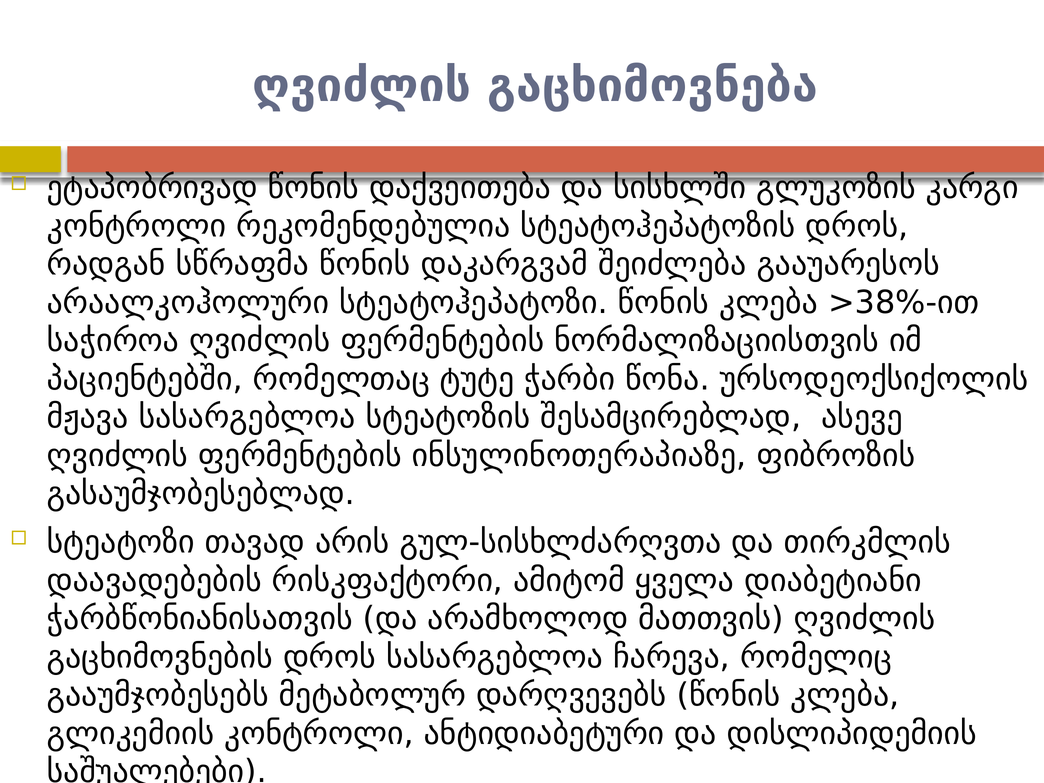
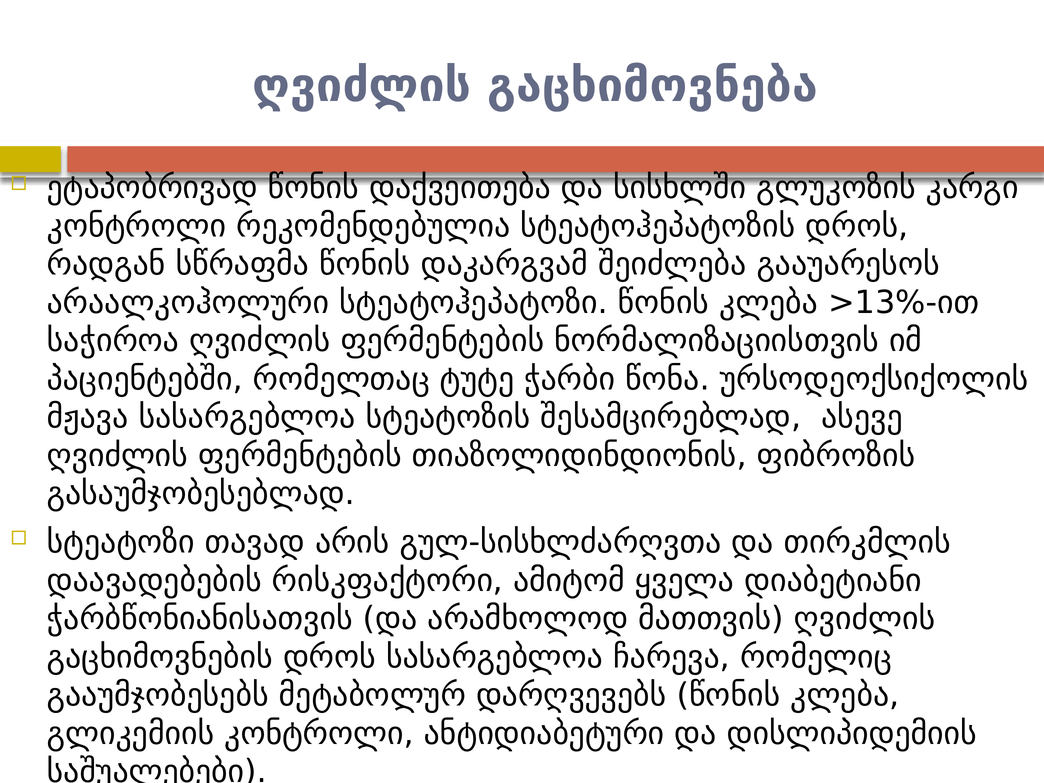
>38%-ით: >38%-ით -> >13%-ით (904, 303)
ინსულინოთერაპიაზე: ინსულინოთერაპიაზე -> თიაზოლიდინდიონის (579, 456)
